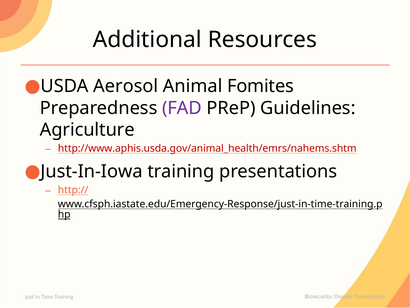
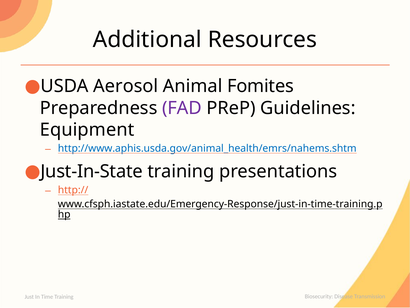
Agriculture: Agriculture -> Equipment (87, 130)
http://www.aphis.usda.gov/animal_health/emrs/nahems.shtm colour: red -> blue (207, 148)
Just-In-Iowa: Just-In-Iowa -> Just-In-State (92, 171)
